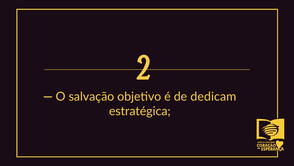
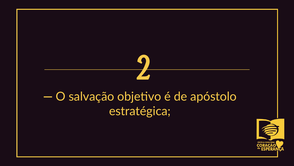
dedicam: dedicam -> apóstolo (214, 96)
